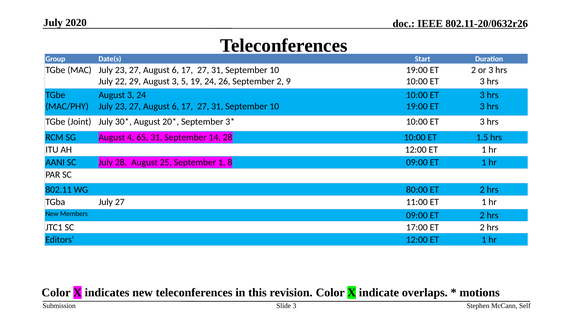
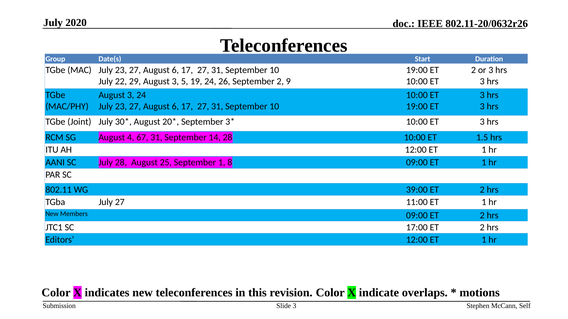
65: 65 -> 67 (142, 138)
80:00: 80:00 -> 39:00 (417, 190)
